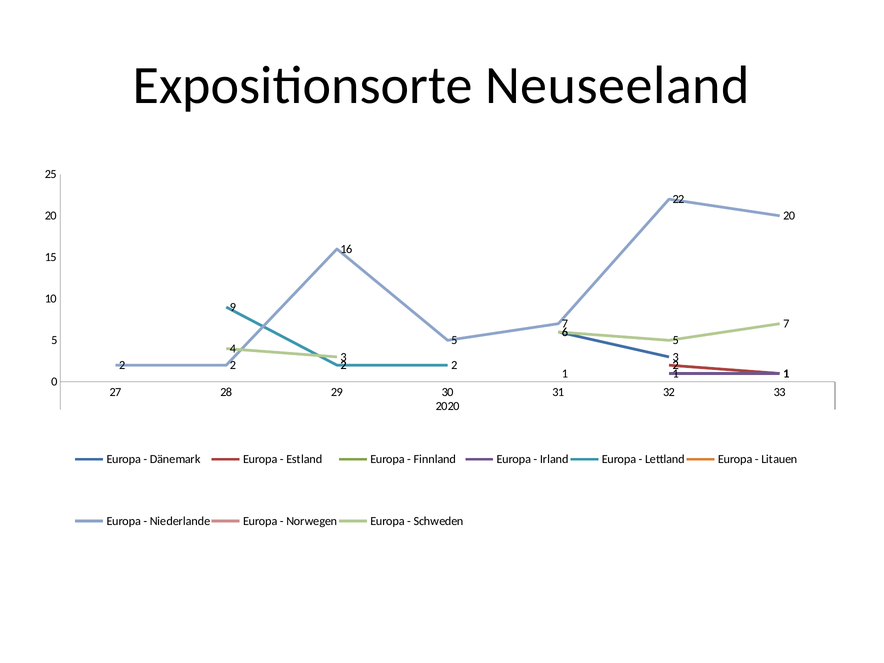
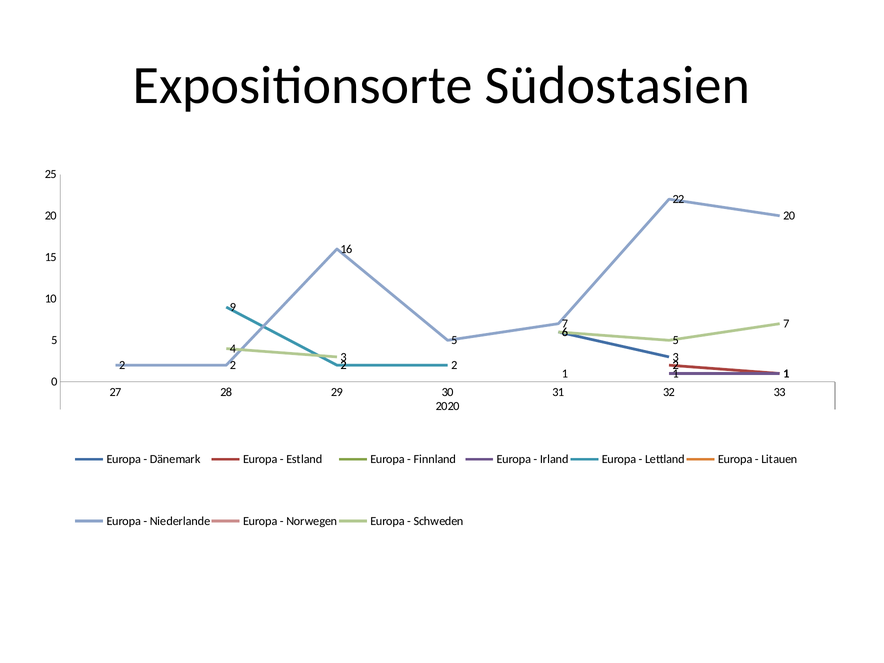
Neuseeland: Neuseeland -> Südostasien (618, 86)
